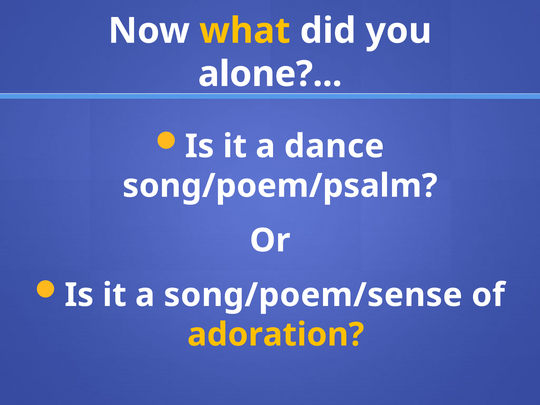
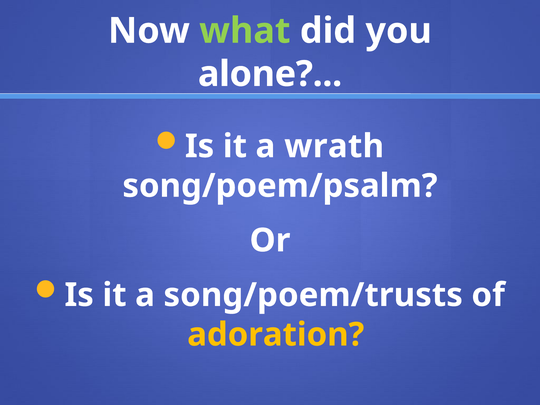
what colour: yellow -> light green (245, 31)
dance: dance -> wrath (334, 146)
song/poem/sense: song/poem/sense -> song/poem/trusts (313, 295)
